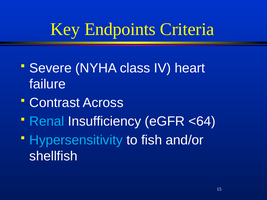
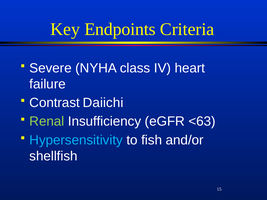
Across: Across -> Daiichi (103, 103)
Renal colour: light blue -> light green (47, 122)
<64: <64 -> <63 (202, 122)
